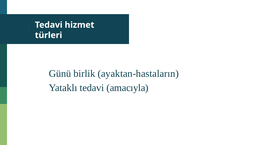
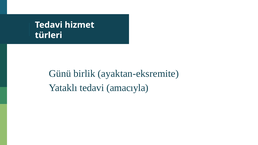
ayaktan-hastaların: ayaktan-hastaların -> ayaktan-eksremite (138, 74)
